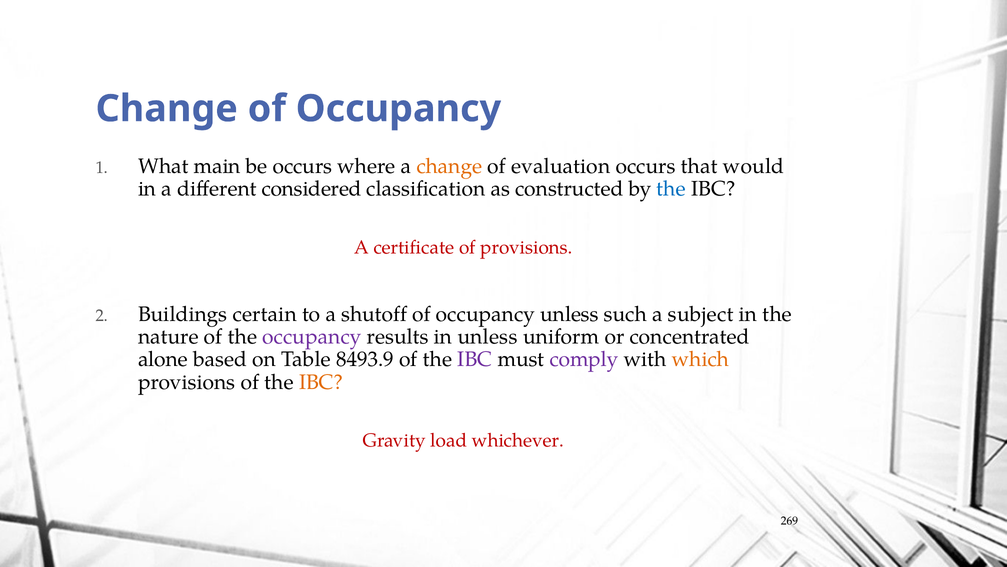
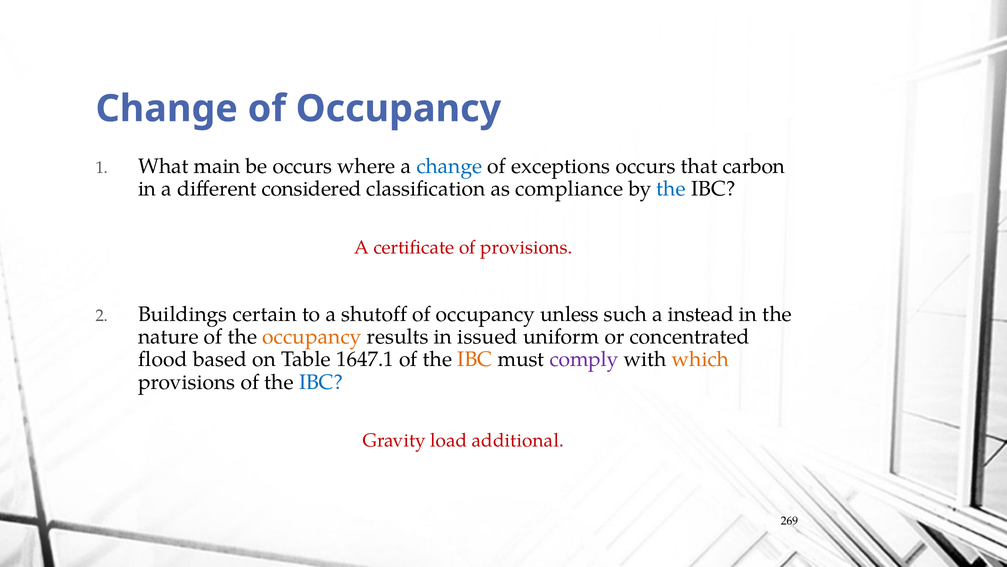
change colour: orange -> blue (449, 166)
evaluation: evaluation -> exceptions (561, 166)
would: would -> carbon (754, 166)
constructed: constructed -> compliance (569, 189)
subject: subject -> instead (701, 314)
occupancy colour: purple -> orange (312, 337)
in unless: unless -> issued (488, 337)
alone: alone -> flood (163, 359)
8493.9: 8493.9 -> 1647.1 (365, 359)
IBC colour: purple -> orange (475, 359)
IBC colour: orange -> blue (321, 382)
whichever: whichever -> additional (518, 440)
